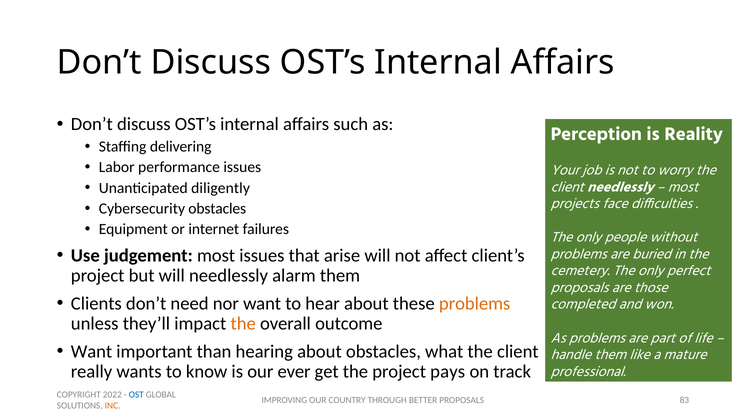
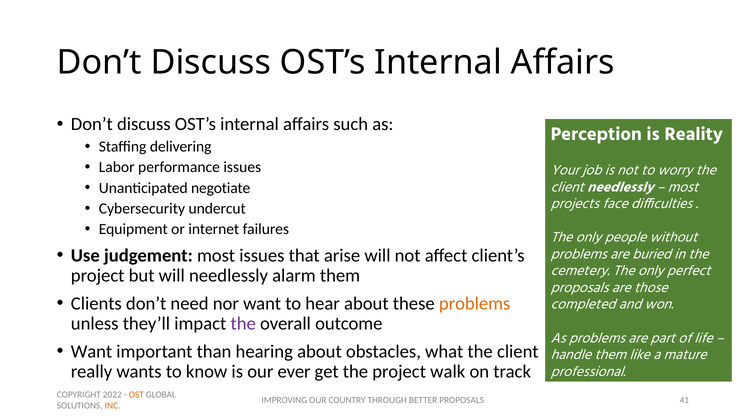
diligently: diligently -> negotiate (221, 188)
Cybersecurity obstacles: obstacles -> undercut (217, 209)
the colour: orange -> purple (243, 324)
pays: pays -> walk (448, 372)
OST colour: blue -> orange (136, 395)
83: 83 -> 41 (684, 401)
